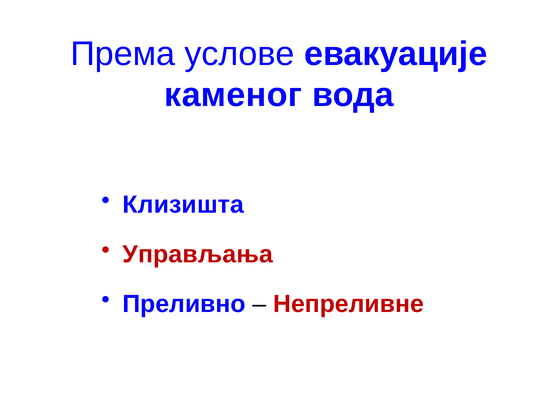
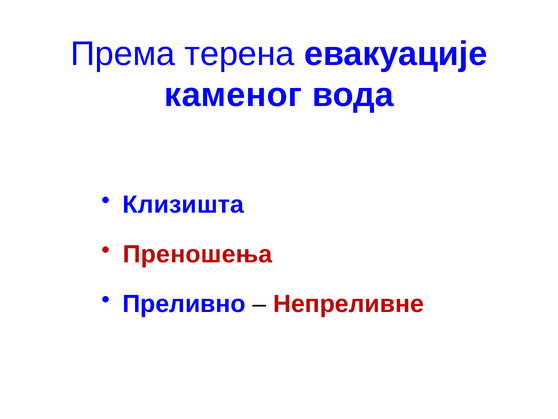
услове: услове -> терена (240, 54)
Управљања: Управљања -> Преношења (198, 254)
